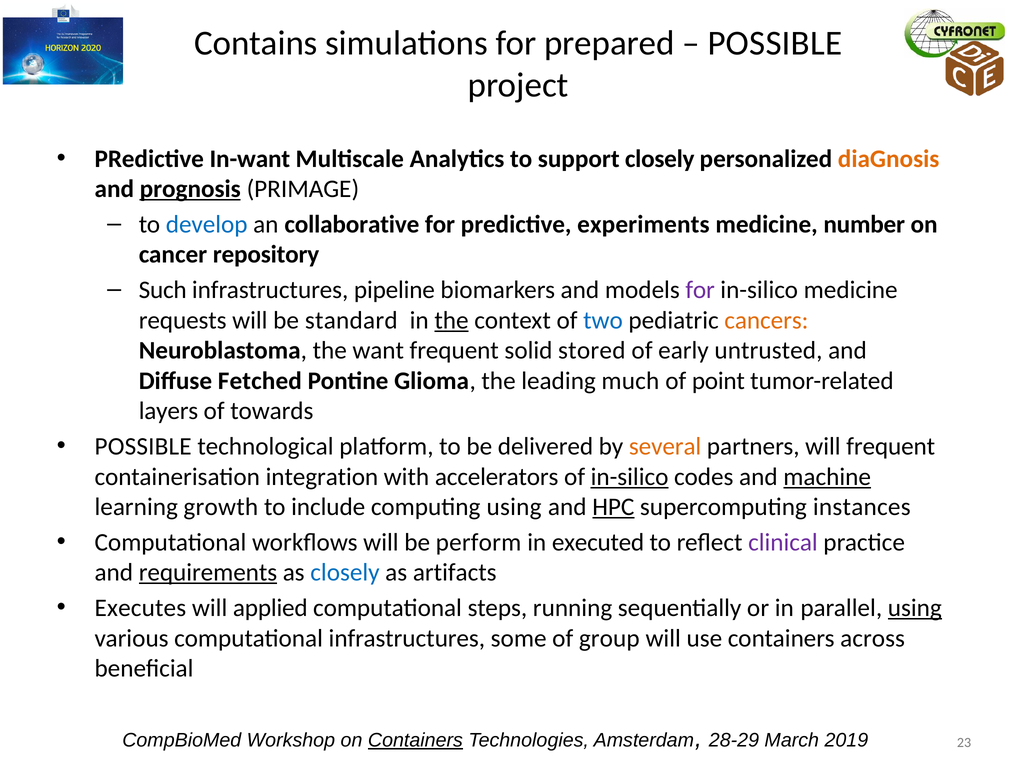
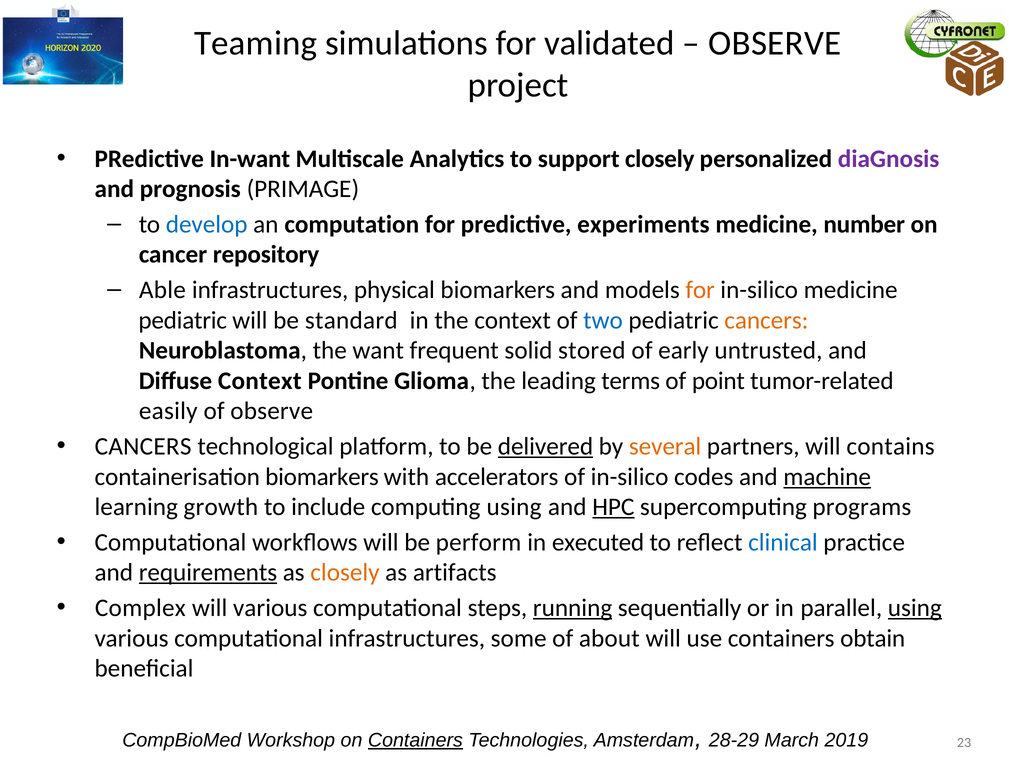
Contains: Contains -> Teaming (256, 43)
prepared: prepared -> validated (609, 43)
POSSIBLE: POSSIBLE -> OBSERVE (775, 43)
diaGnosis colour: orange -> purple (889, 159)
prognosis underline: present -> none (190, 189)
collaborative: collaborative -> computation (352, 224)
Such: Such -> Able (162, 290)
pipeline: pipeline -> physical (394, 290)
for colour: purple -> orange (700, 290)
requests: requests -> pediatric (183, 320)
the underline: present -> none (451, 320)
Diffuse Fetched: Fetched -> Context (260, 381)
much: much -> terms (631, 381)
layers: layers -> easily (168, 411)
of towards: towards -> observe (272, 411)
POSSIBLE: POSSIBLE -> CANCERS (143, 446)
delivered underline: none -> present (546, 446)
will frequent: frequent -> contains (891, 446)
containerisation integration: integration -> biomarkers (322, 477)
in-silico underline: present -> none (630, 477)
instances: instances -> programs (862, 507)
clinical colour: purple -> blue (783, 542)
closely colour: blue -> orange (345, 572)
Executes: Executes -> Complex (140, 608)
will applied: applied -> various (270, 608)
running underline: none -> present (573, 608)
group: group -> about (609, 638)
across: across -> obtain (873, 638)
